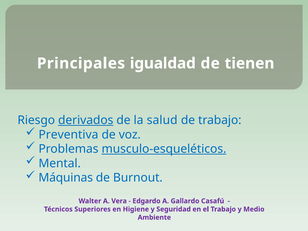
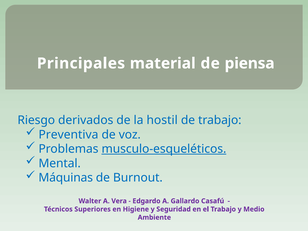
igualdad: igualdad -> material (163, 63)
tienen: tienen -> piensa (250, 63)
derivados underline: present -> none (86, 120)
salud: salud -> hostil (162, 120)
